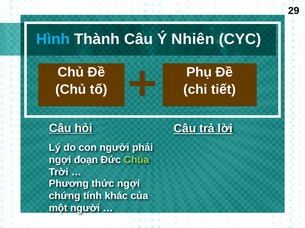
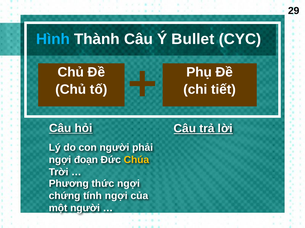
Nhiên: Nhiên -> Bullet (193, 39)
Chúa colour: light green -> yellow (136, 160)
tính khác: khác -> ngợi (116, 196)
